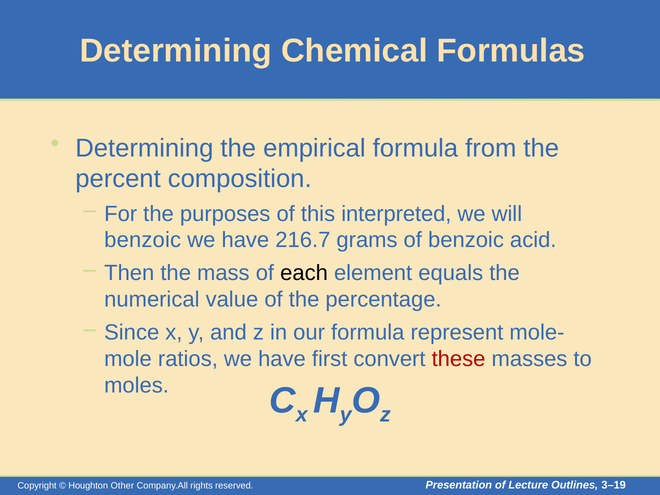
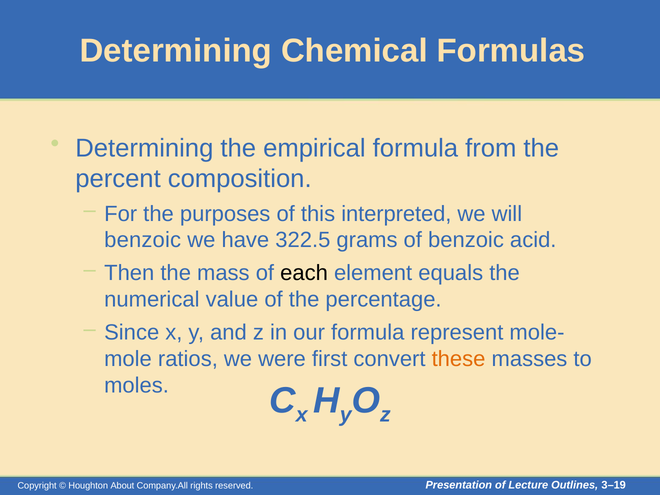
216.7: 216.7 -> 322.5 (303, 240)
ratios we have: have -> were (282, 359)
these colour: red -> orange (459, 359)
Other: Other -> About (122, 486)
